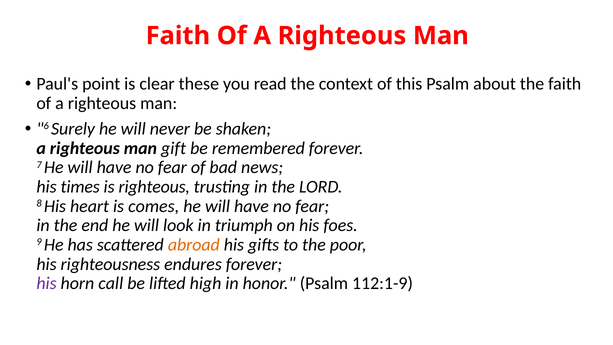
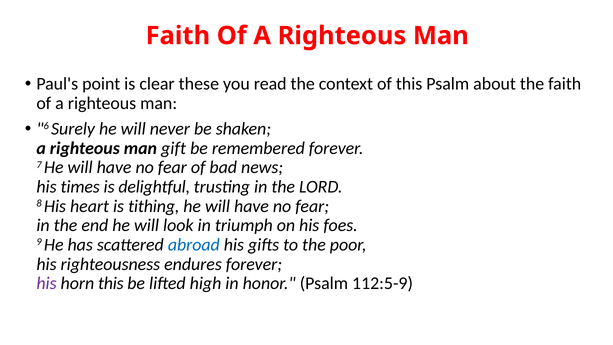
is righteous: righteous -> delightful (154, 187)
comes: comes -> tithing (154, 206)
abroad colour: orange -> blue (194, 245)
horn call: call -> this (111, 283)
112:1-9: 112:1-9 -> 112:5-9 (383, 283)
